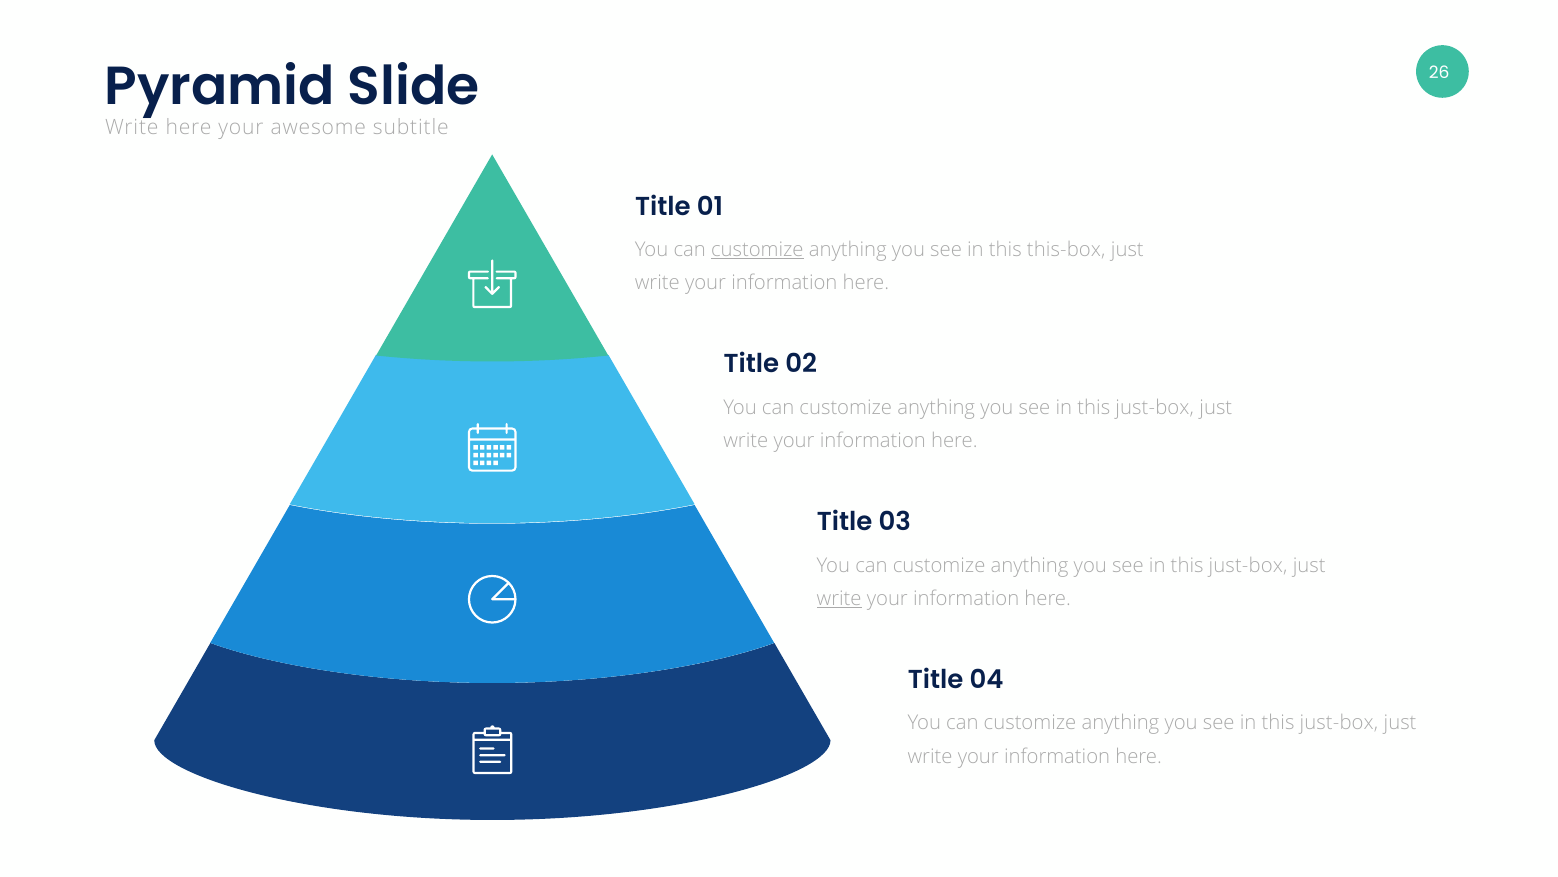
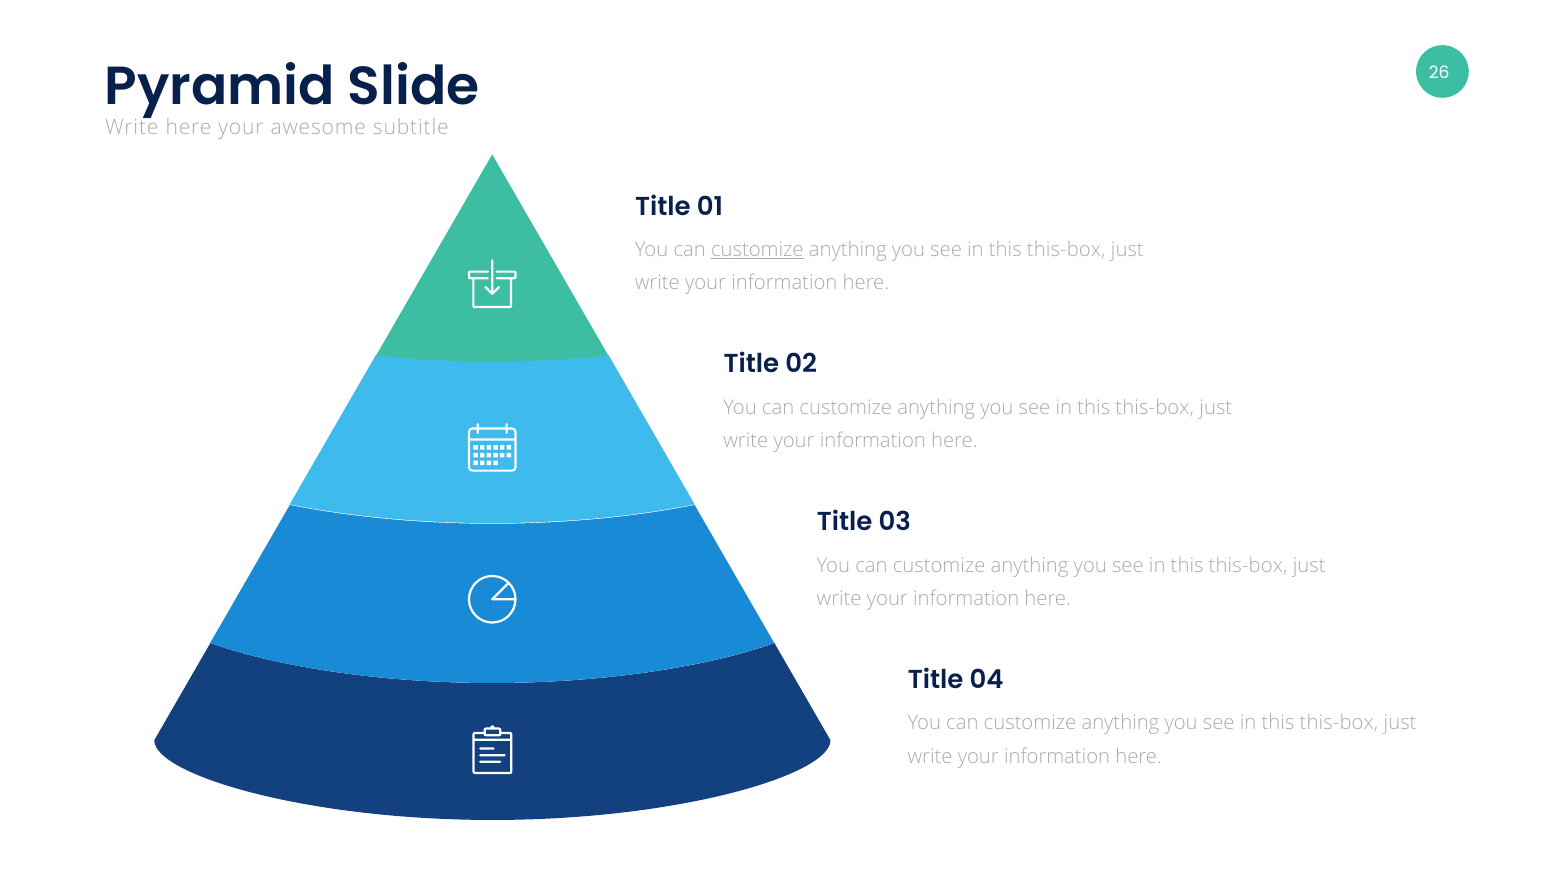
just-box: just-box -> this-box (1155, 407)
just-box: just-box -> this-box (1248, 565)
write underline: present -> none (839, 598)
just-box: just-box -> this-box (1339, 723)
